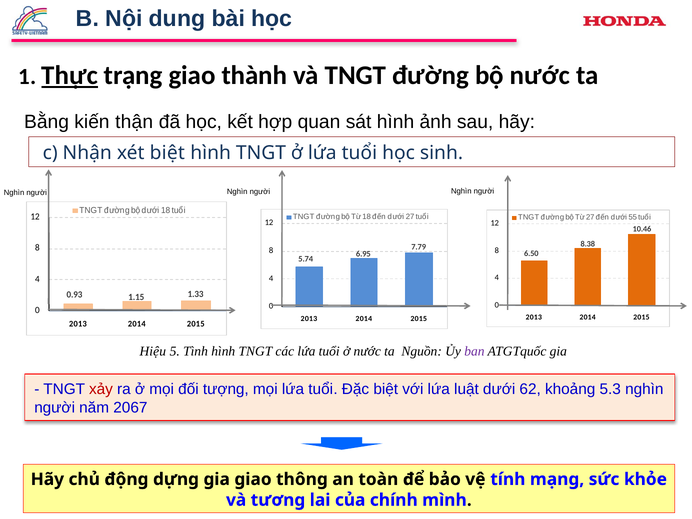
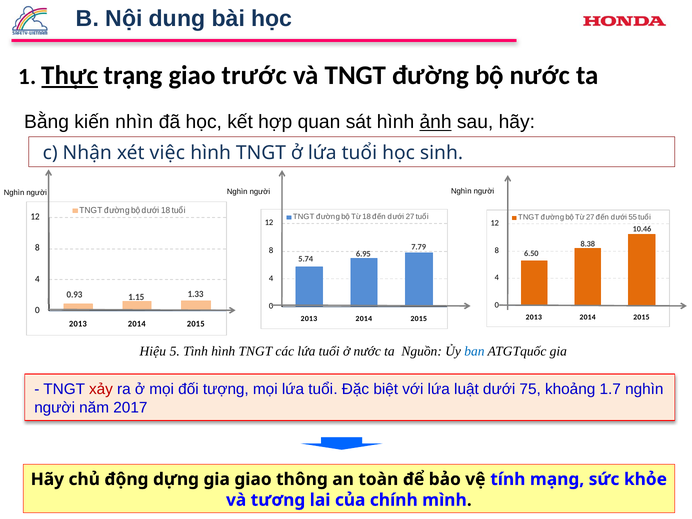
thành: thành -> trước (254, 75)
thận: thận -> nhìn (134, 122)
ảnh underline: none -> present (436, 122)
xét biệt: biệt -> việc (167, 153)
ban colour: purple -> blue (474, 351)
62: 62 -> 75 (530, 389)
5.3: 5.3 -> 1.7 (610, 389)
2067: 2067 -> 2017 (130, 407)
